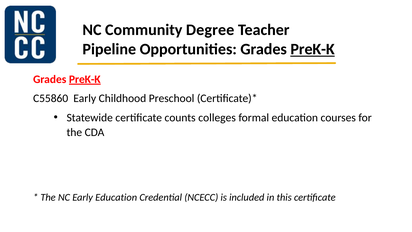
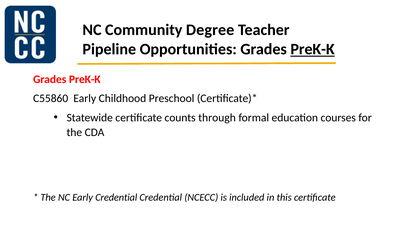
PreK-K underline: present -> none (85, 79)
colleges: colleges -> through (217, 118)
Early Education: Education -> Credential (116, 197)
